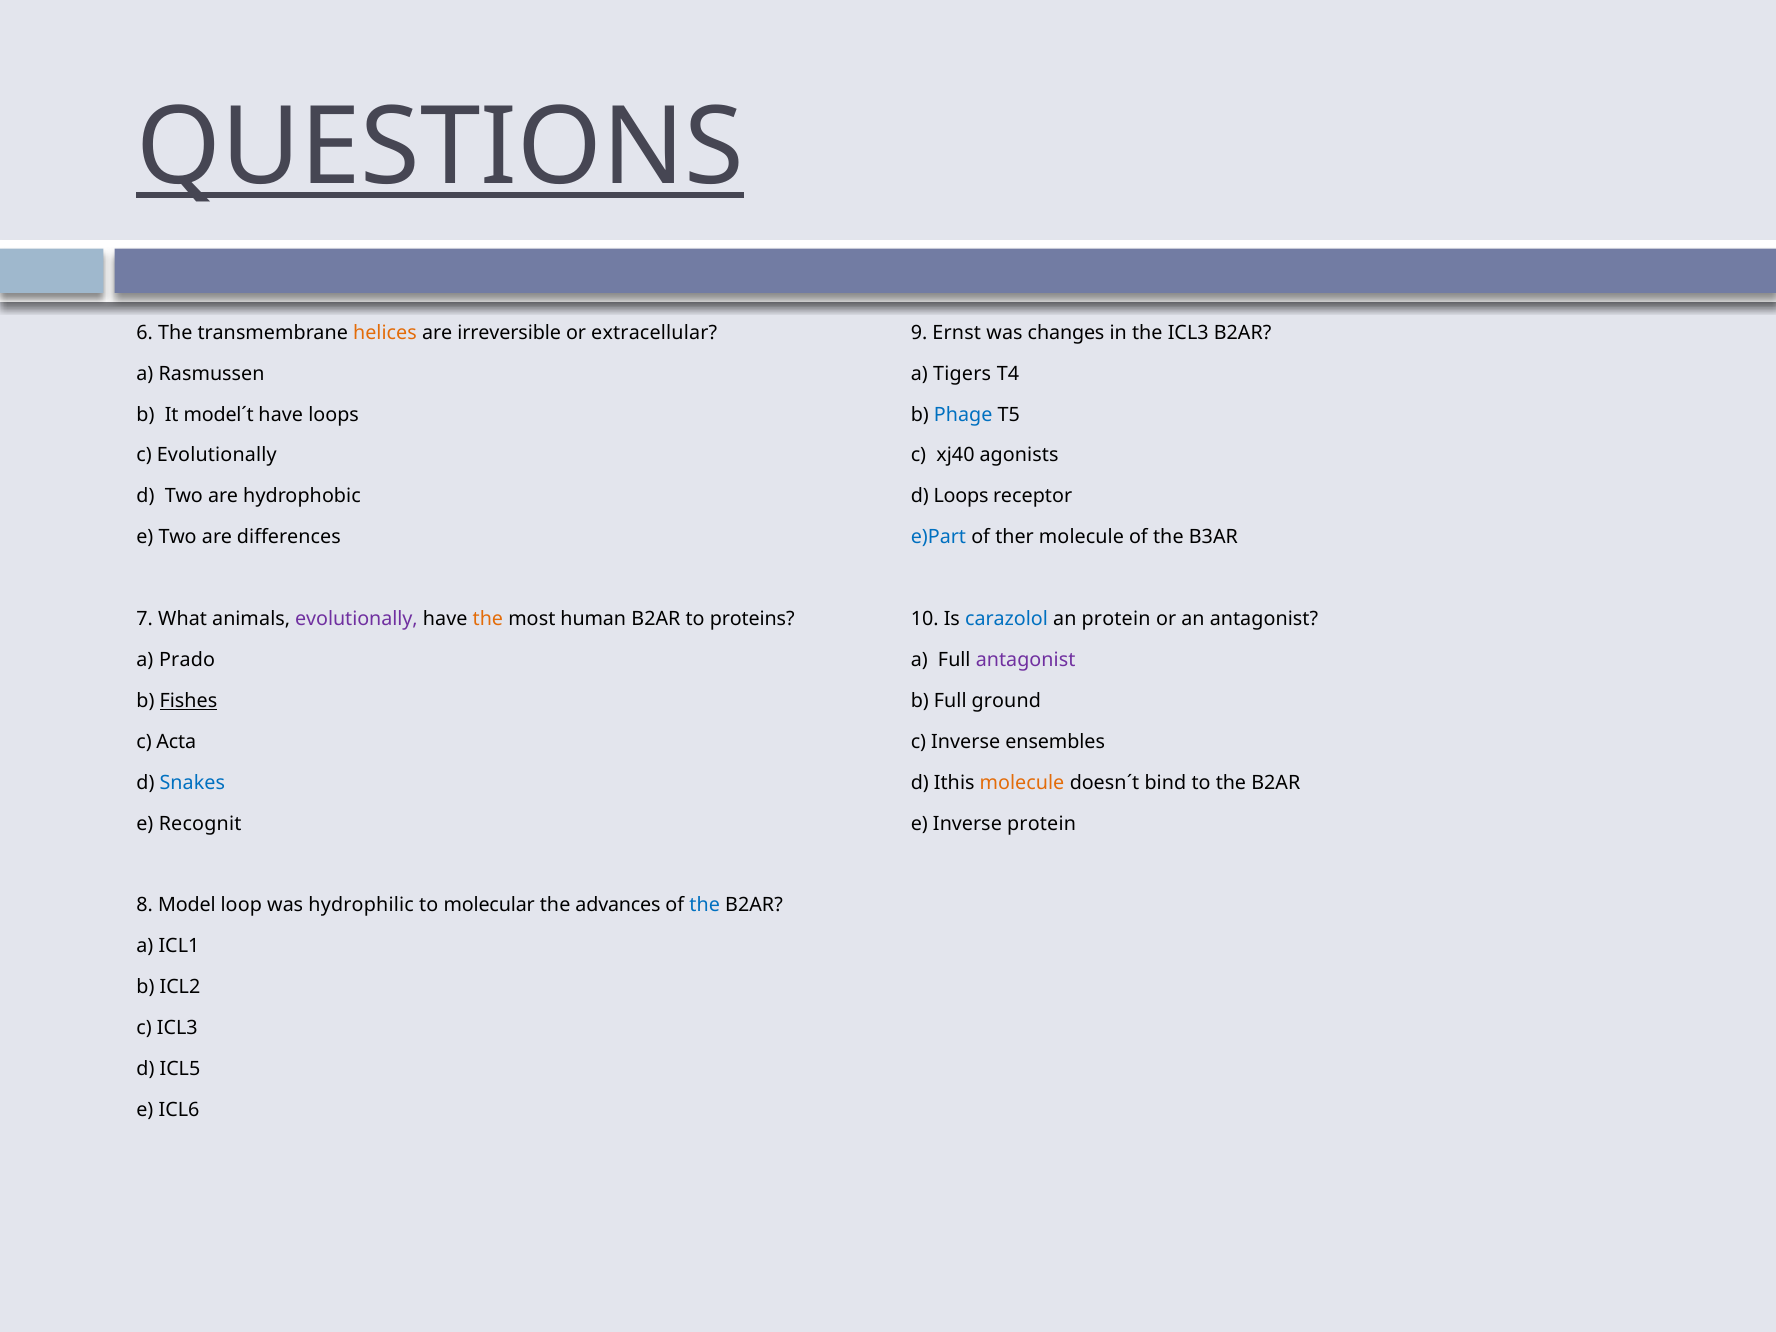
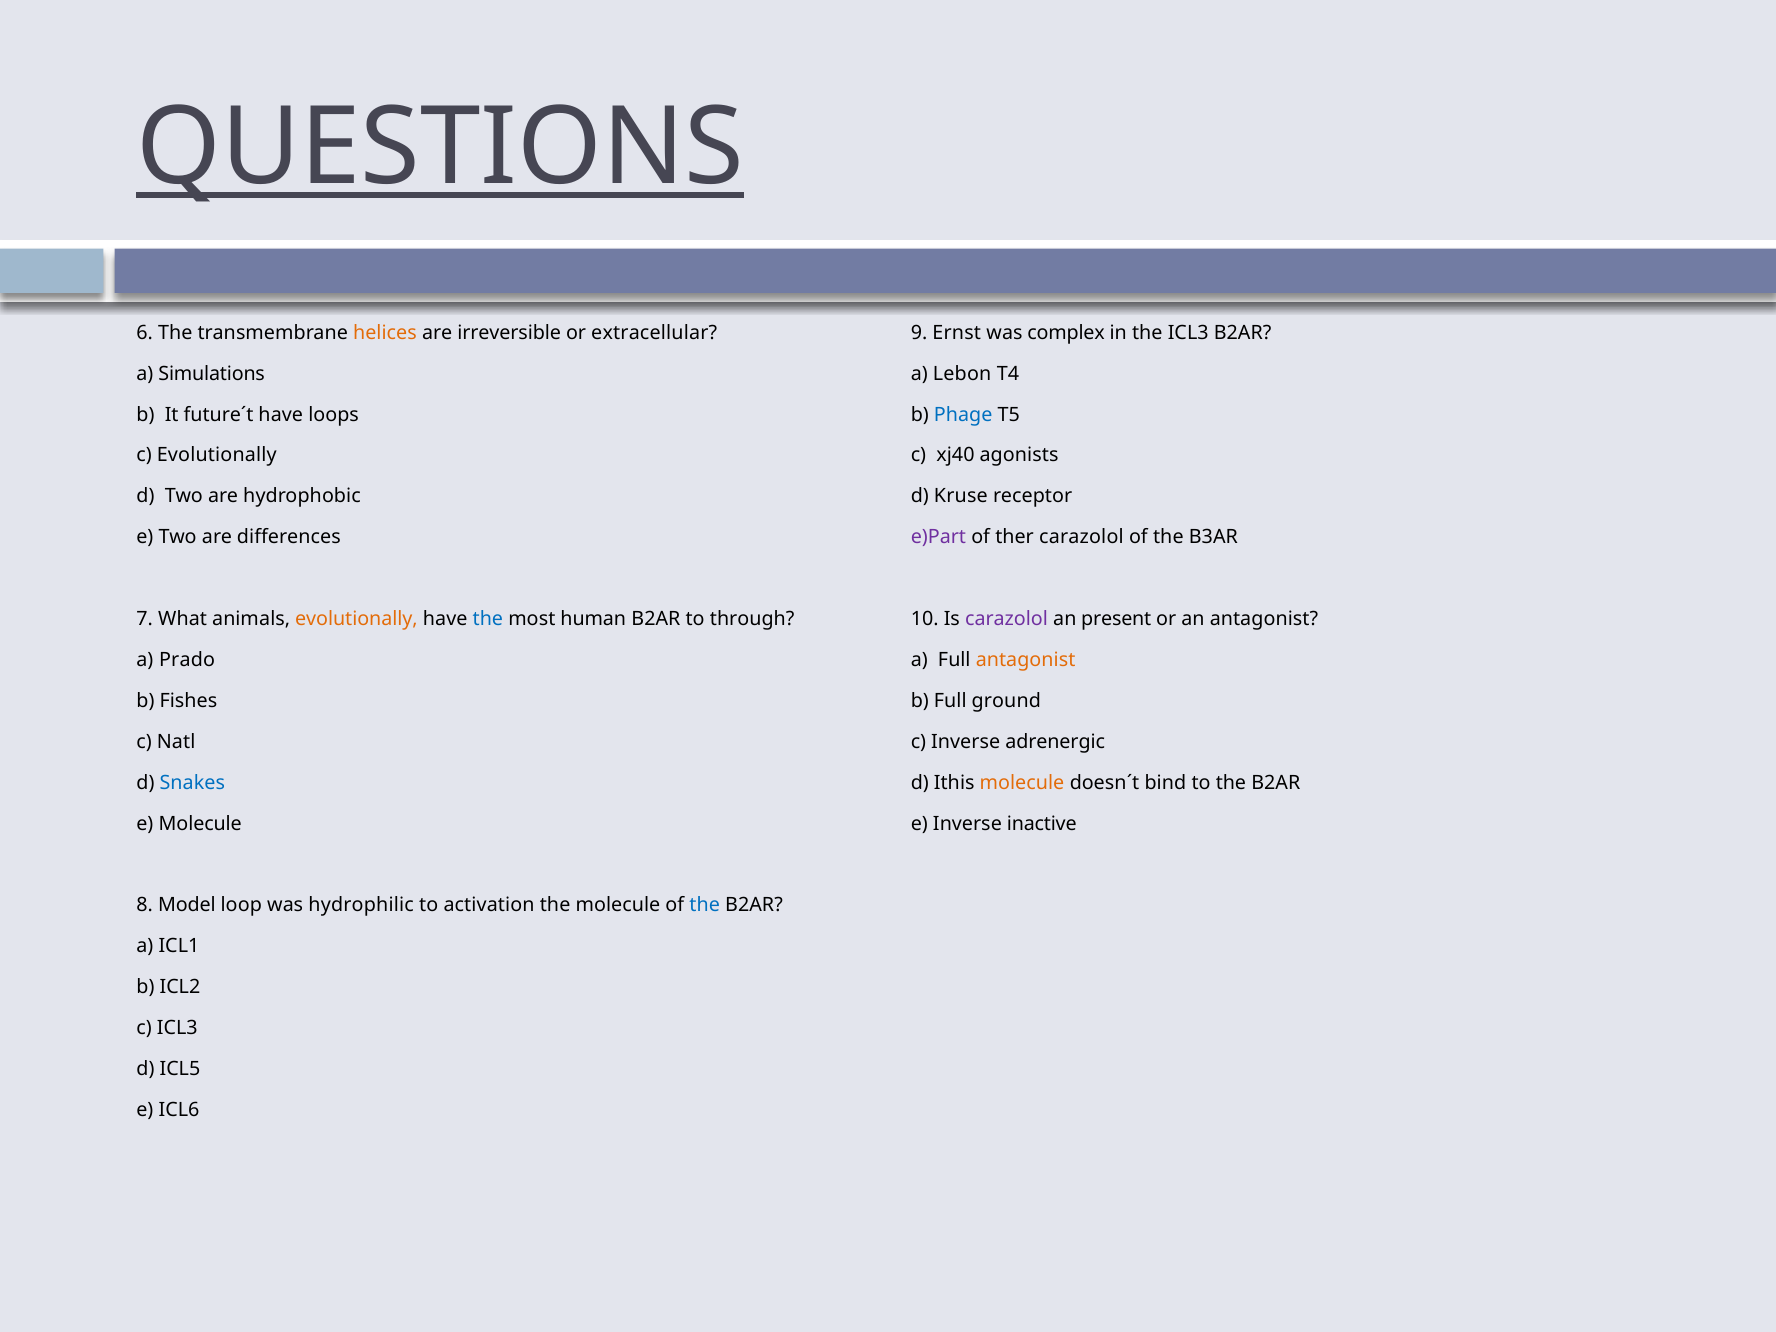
changes: changes -> complex (1066, 333)
Rasmussen: Rasmussen -> Simulations (212, 374)
Tigers: Tigers -> Lebon (962, 374)
model´t: model´t -> future´t (219, 415)
d Loops: Loops -> Kruse (961, 496)
e)Part colour: blue -> purple (938, 537)
ther molecule: molecule -> carazolol (1081, 537)
evolutionally colour: purple -> orange (356, 619)
the colour: orange -> blue (488, 619)
proteins: proteins -> through (752, 619)
carazolol colour: blue -> purple (1007, 619)
an protein: protein -> present (1116, 619)
antagonist colour: purple -> orange (1026, 660)
Fishes underline: present -> none (188, 701)
Acta: Acta -> Natl (176, 742)
ensembles: ensembles -> adrenergic (1055, 742)
e Recognit: Recognit -> Molecule (200, 824)
Inverse protein: protein -> inactive (1042, 824)
molecular: molecular -> activation (489, 905)
the advances: advances -> molecule (618, 905)
